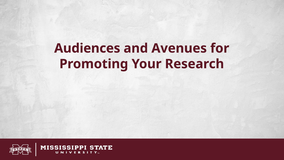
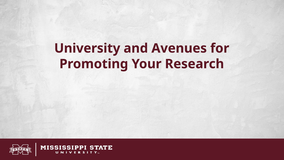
Audiences: Audiences -> University (87, 48)
